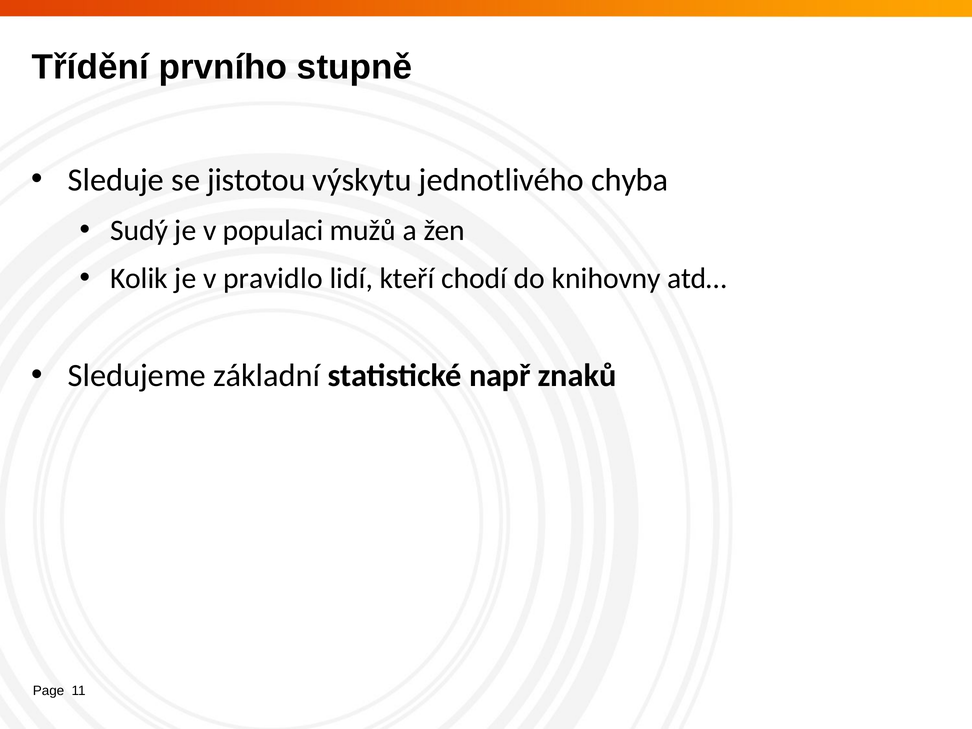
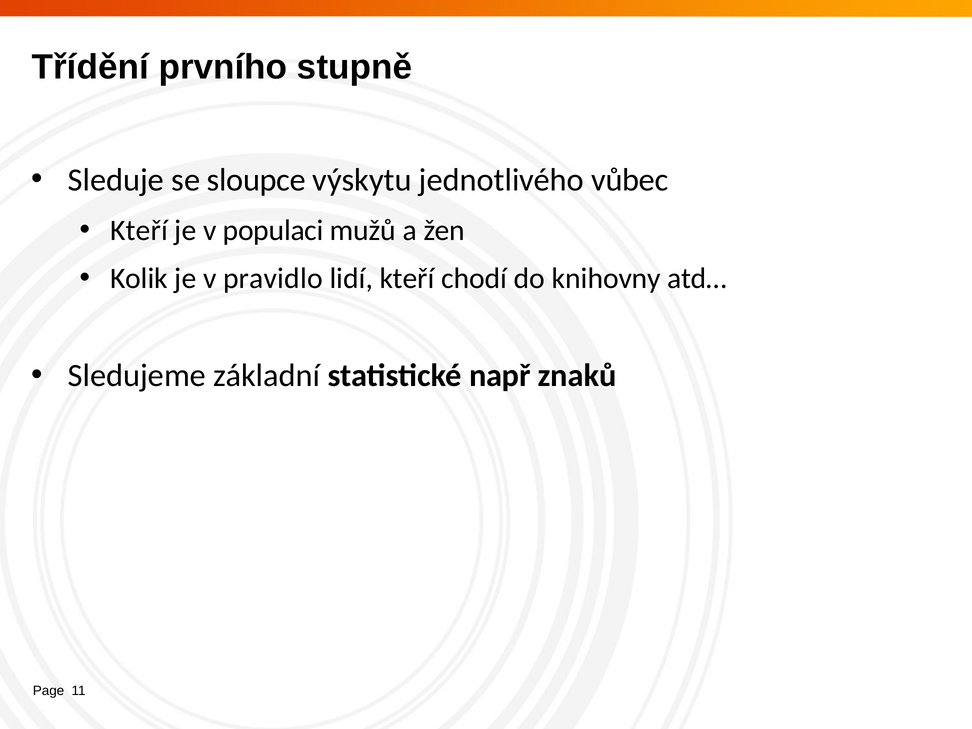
jistotou: jistotou -> sloupce (256, 180)
chyba: chyba -> vůbec (630, 180)
Sudý: Sudý -> Kteří (139, 231)
